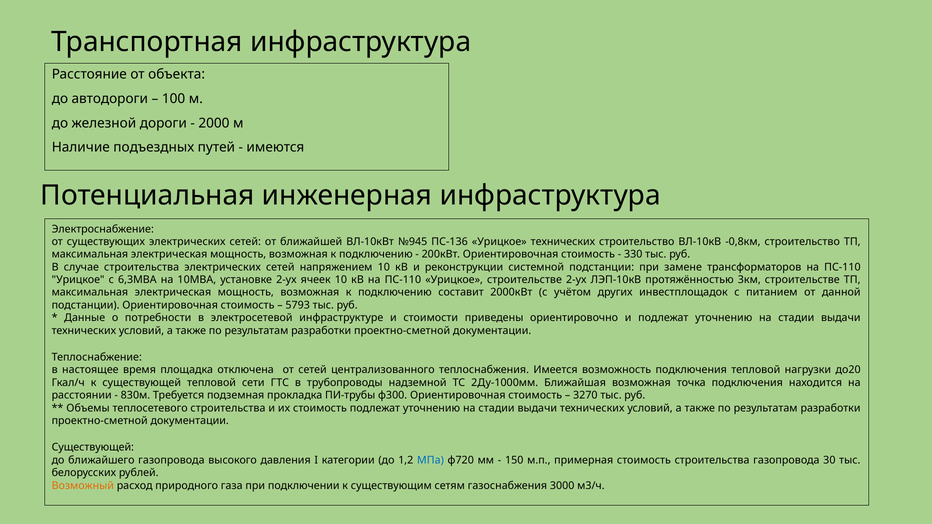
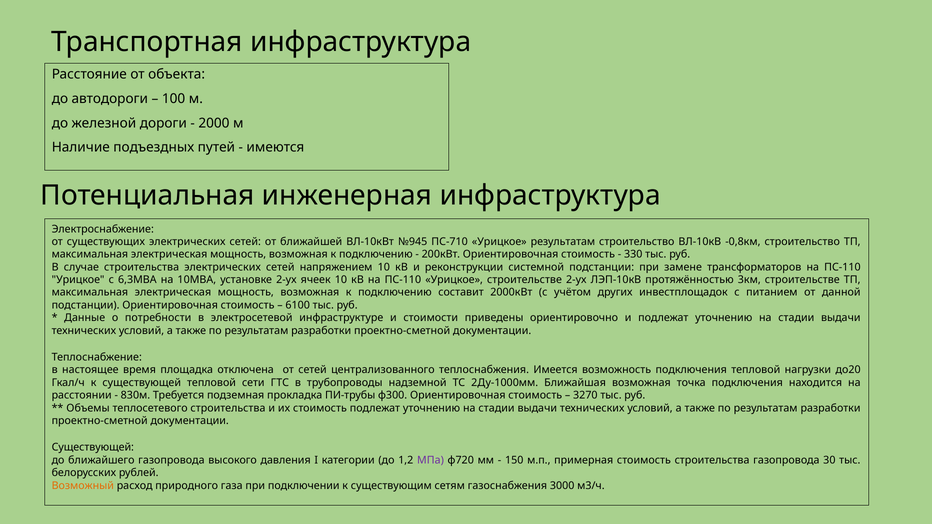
ПС-136: ПС-136 -> ПС-710 (450, 242)
Урицкое технических: технических -> результатам (563, 242)
5793: 5793 -> 6100 (298, 305)
МПа colour: blue -> purple (430, 460)
